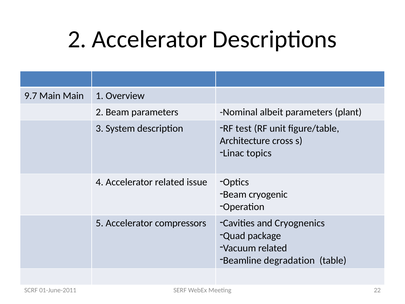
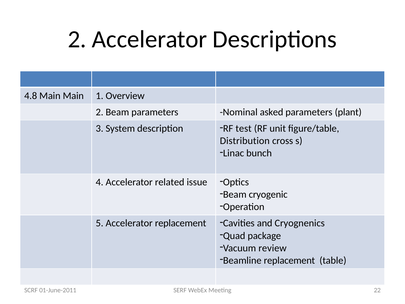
9.7: 9.7 -> 4.8 (31, 96)
albeit: albeit -> asked (272, 112)
Architecture: Architecture -> Distribution (245, 141)
topics: topics -> bunch (259, 153)
Accelerator compressors: compressors -> replacement (181, 223)
Vacuum related: related -> review (273, 248)
Beamline degradation: degradation -> replacement (289, 260)
